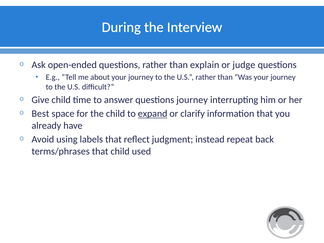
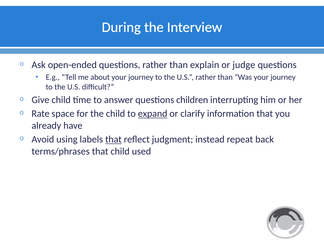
questions journey: journey -> children (192, 100)
Best: Best -> Rate (41, 114)
that underline: none -> present (113, 139)
